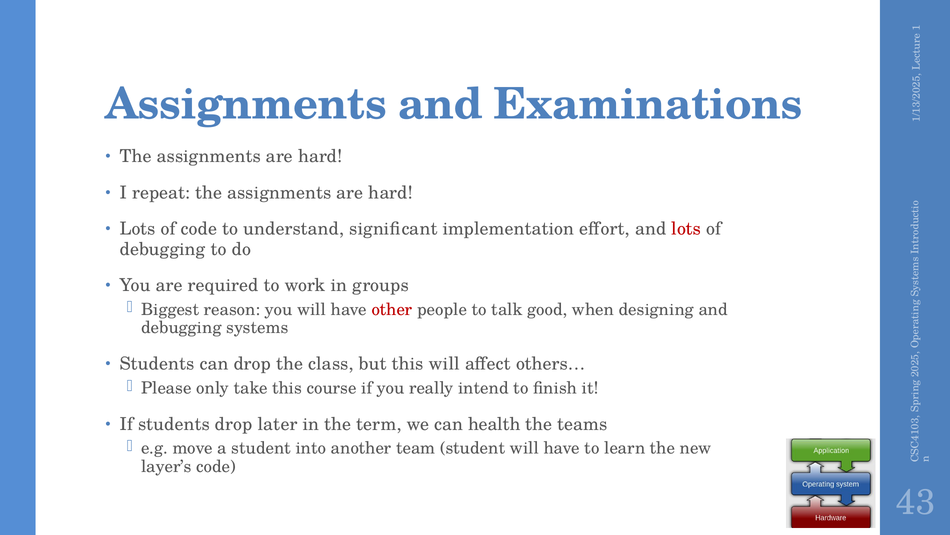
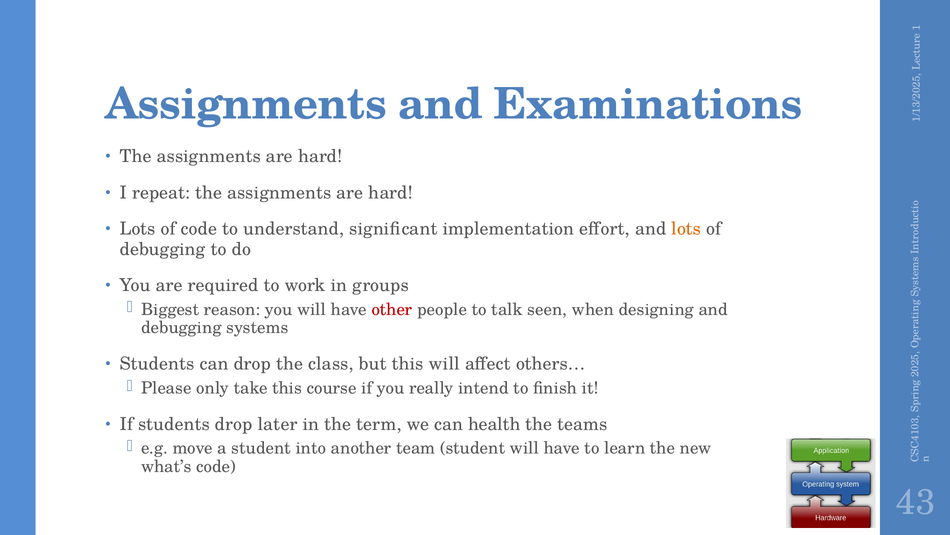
lots colour: red -> orange (686, 229)
good: good -> seen (547, 309)
layer’s: layer’s -> what’s (166, 466)
